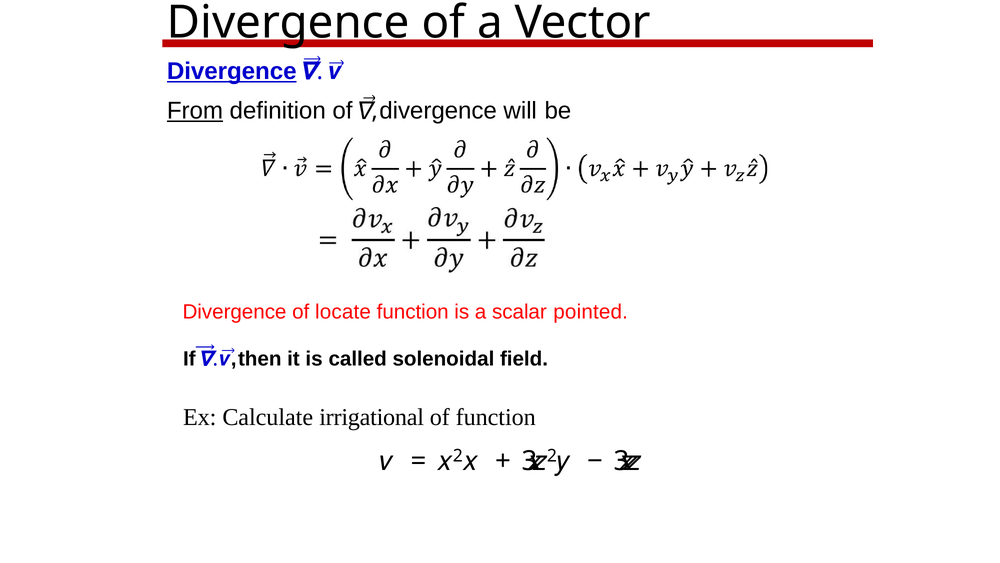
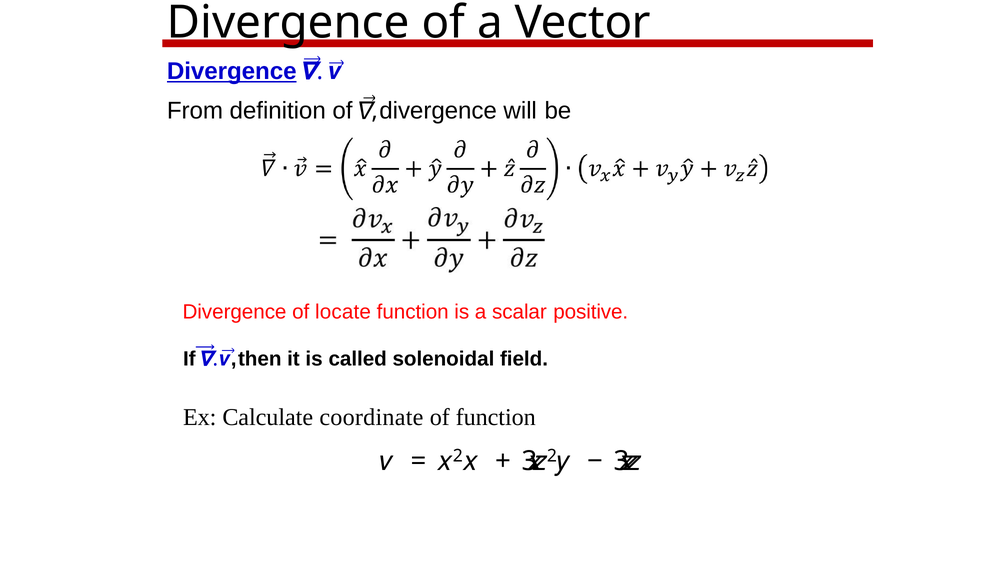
From underline: present -> none (195, 111)
pointed: pointed -> positive (591, 311)
irrigational: irrigational -> coordinate (371, 417)
